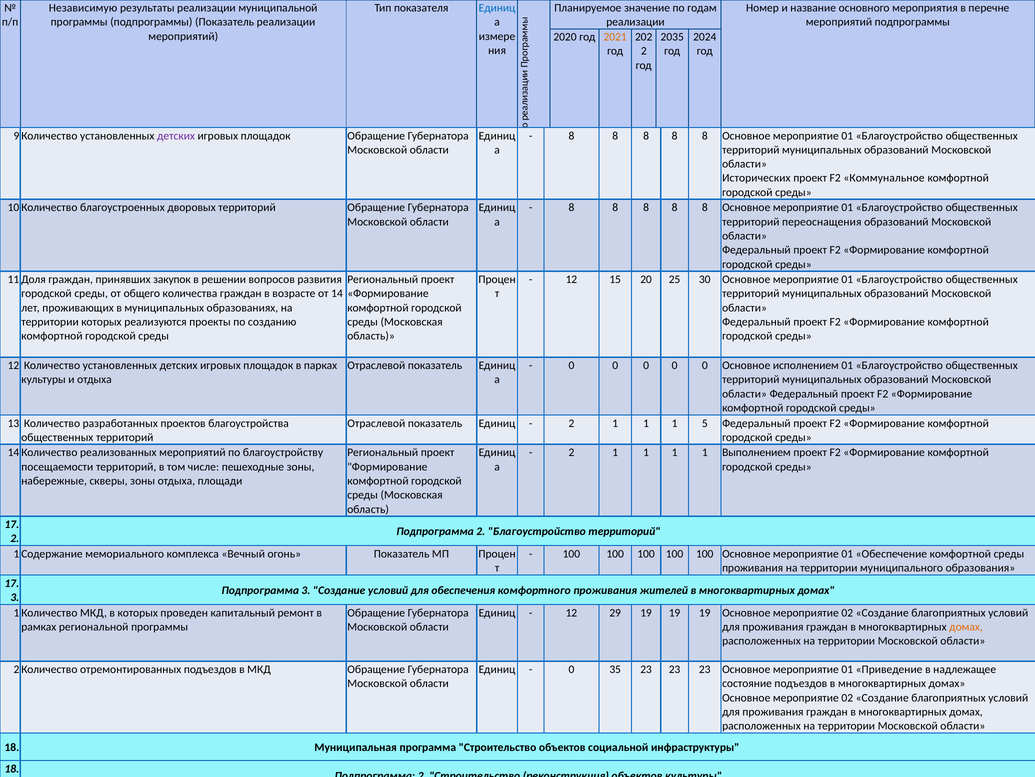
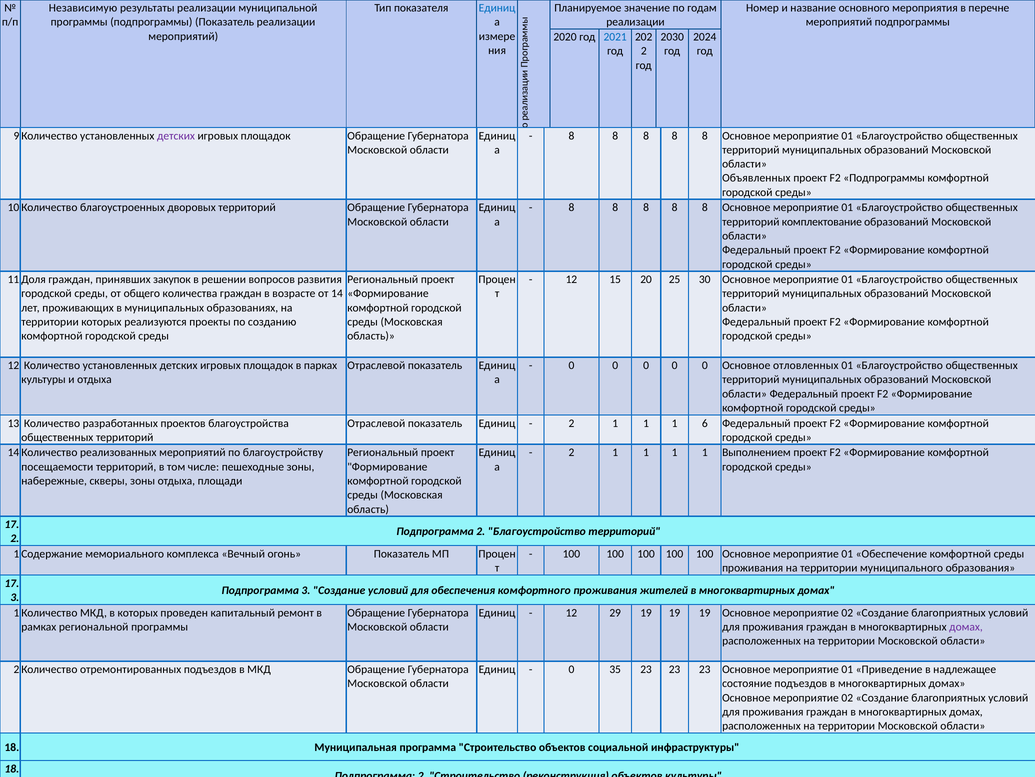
2021 colour: orange -> blue (615, 37)
2035: 2035 -> 2030 (672, 37)
Исторических: Исторических -> Объявленных (756, 178)
F2 Коммунальное: Коммунальное -> Подпрограммы (884, 178)
переоснащения: переоснащения -> комплектование (822, 222)
исполнением: исполнением -> отловленных (806, 365)
1 5: 5 -> 6 (705, 423)
домах colour: orange -> purple (966, 626)
